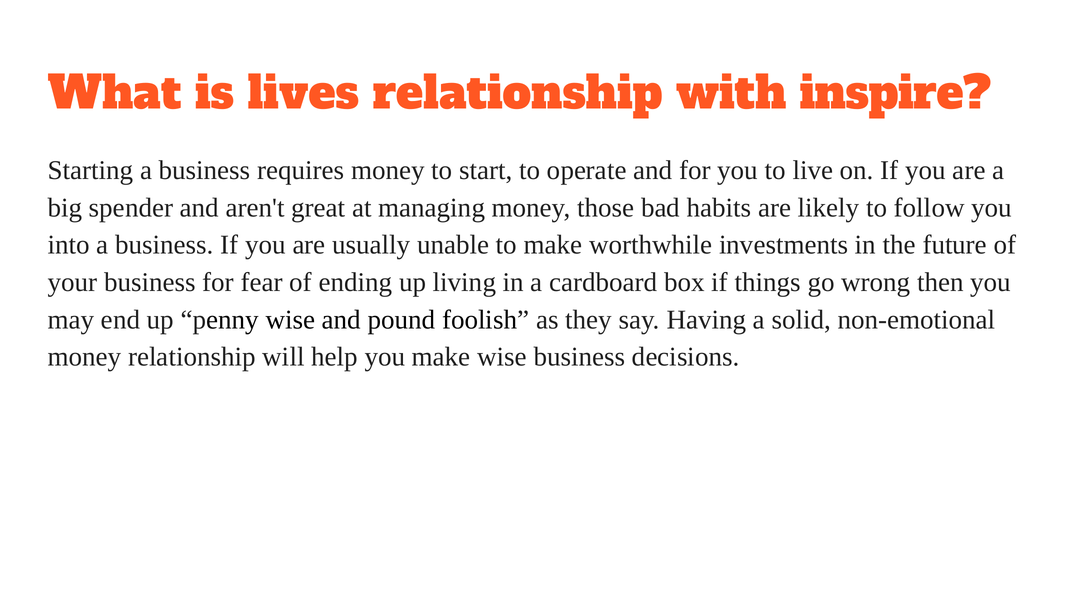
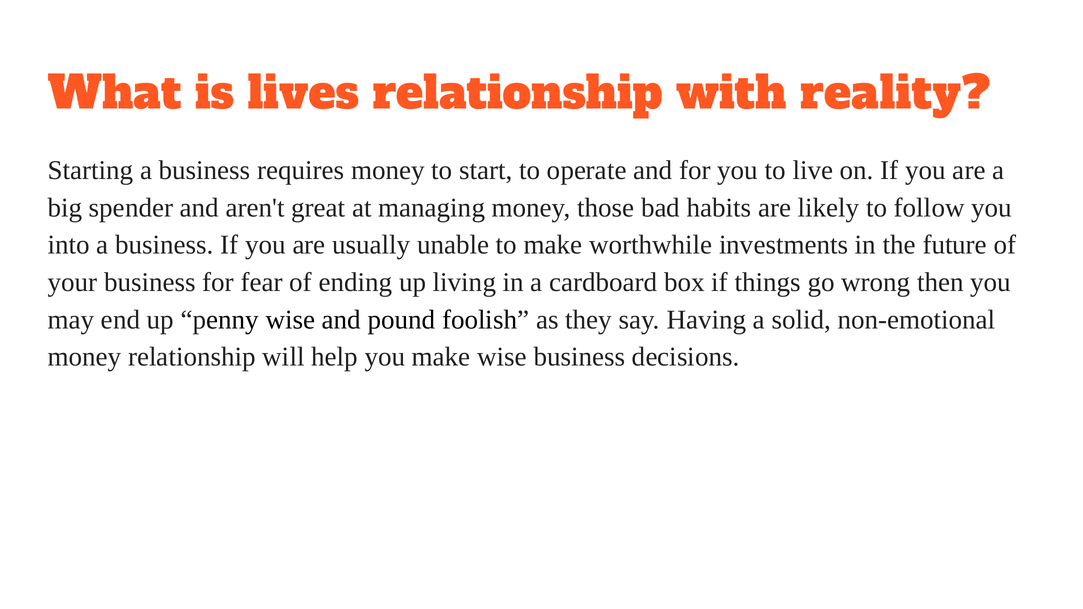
inspire: inspire -> reality (895, 94)
